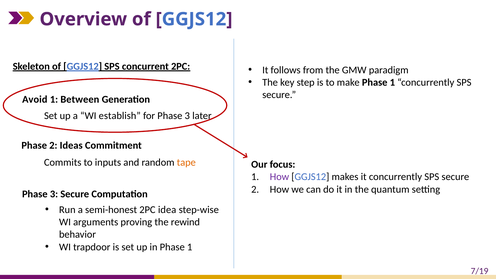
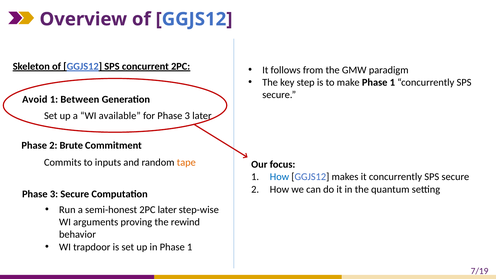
establish: establish -> available (120, 116)
Ideas: Ideas -> Brute (71, 146)
How colour: purple -> blue (279, 177)
2PC idea: idea -> later (167, 210)
